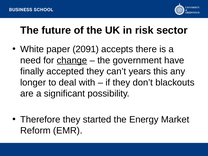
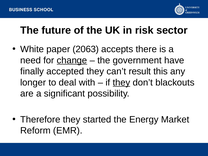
2091: 2091 -> 2063 (86, 49)
years: years -> result (140, 71)
they underline: none -> present (121, 82)
